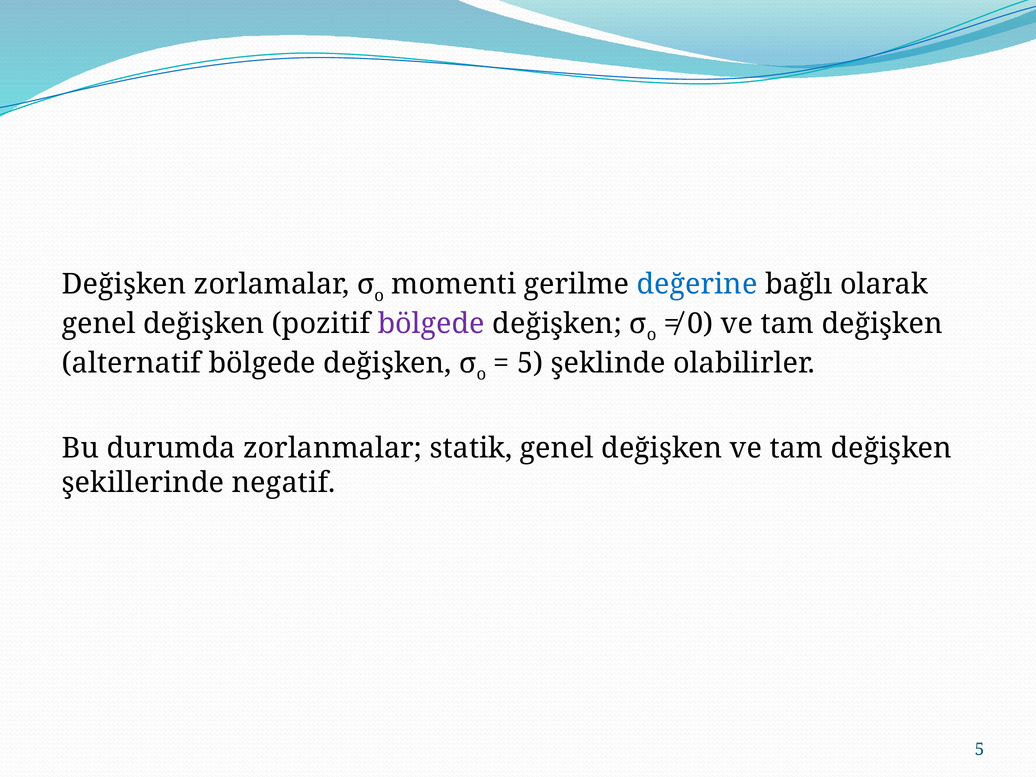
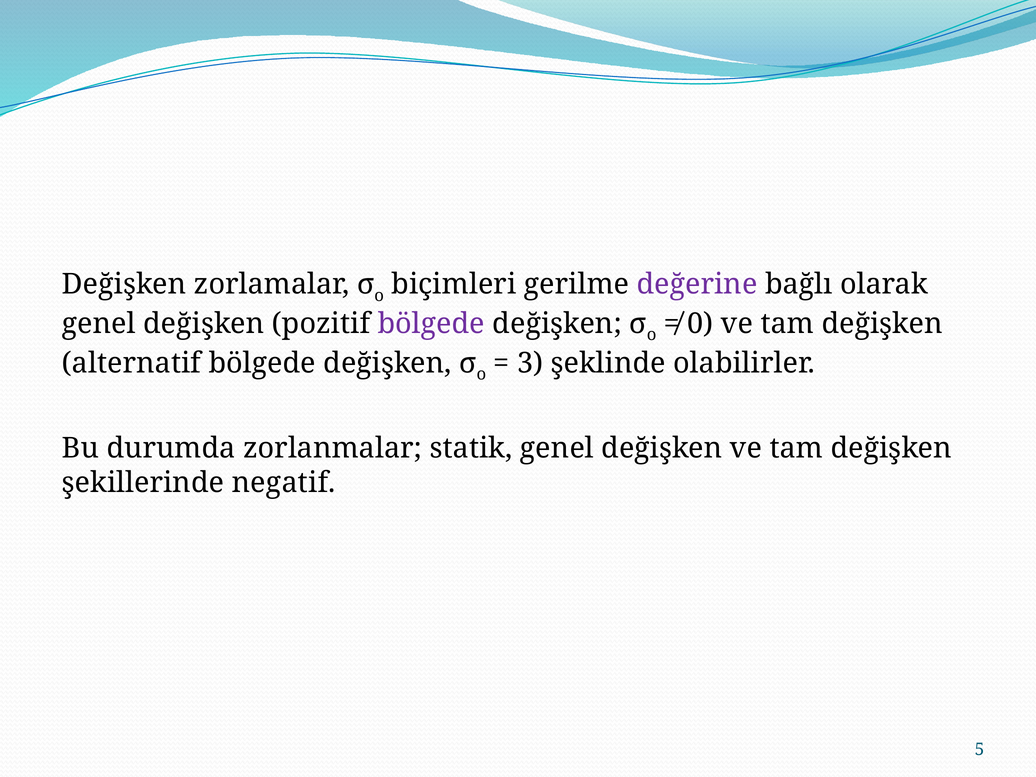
momenti: momenti -> biçimleri (454, 284)
değerine colour: blue -> purple (697, 284)
5: 5 -> 3 (530, 363)
